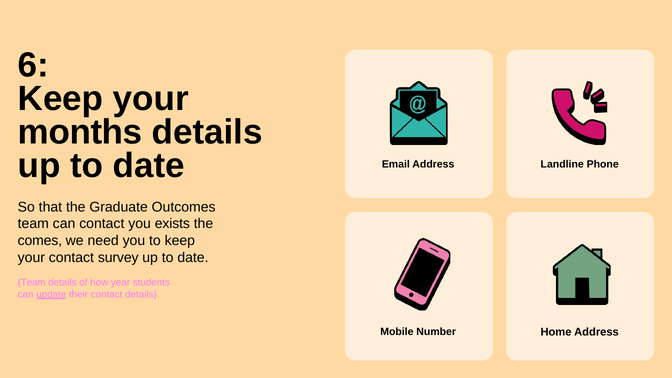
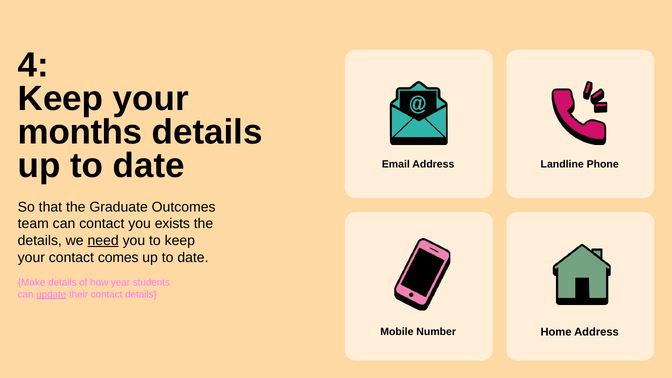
6: 6 -> 4 (33, 65)
comes: comes -> details (40, 241)
need underline: none -> present (103, 241)
survey: survey -> comes (118, 257)
Team: Team -> Make (32, 283)
